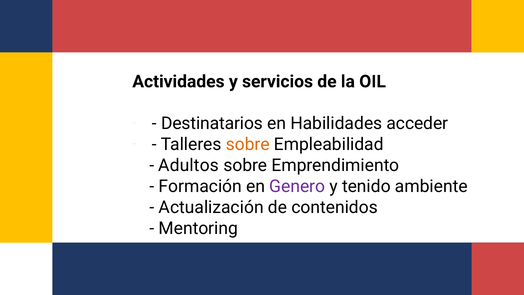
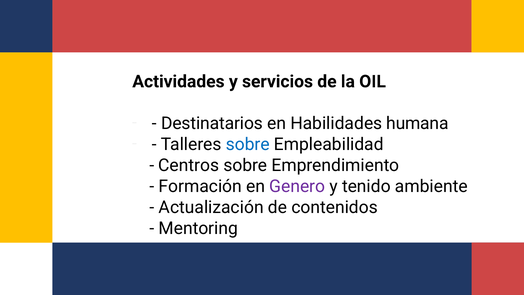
acceder: acceder -> humana (417, 123)
sobre colour: orange -> blue (248, 144)
Adultos: Adultos -> Centros (189, 165)
